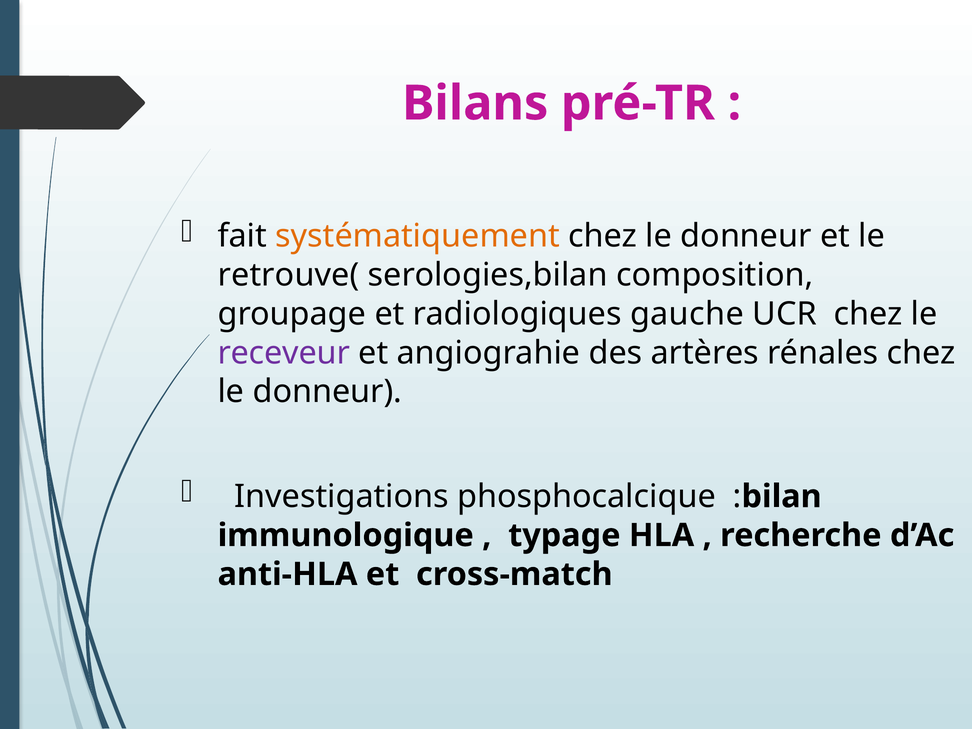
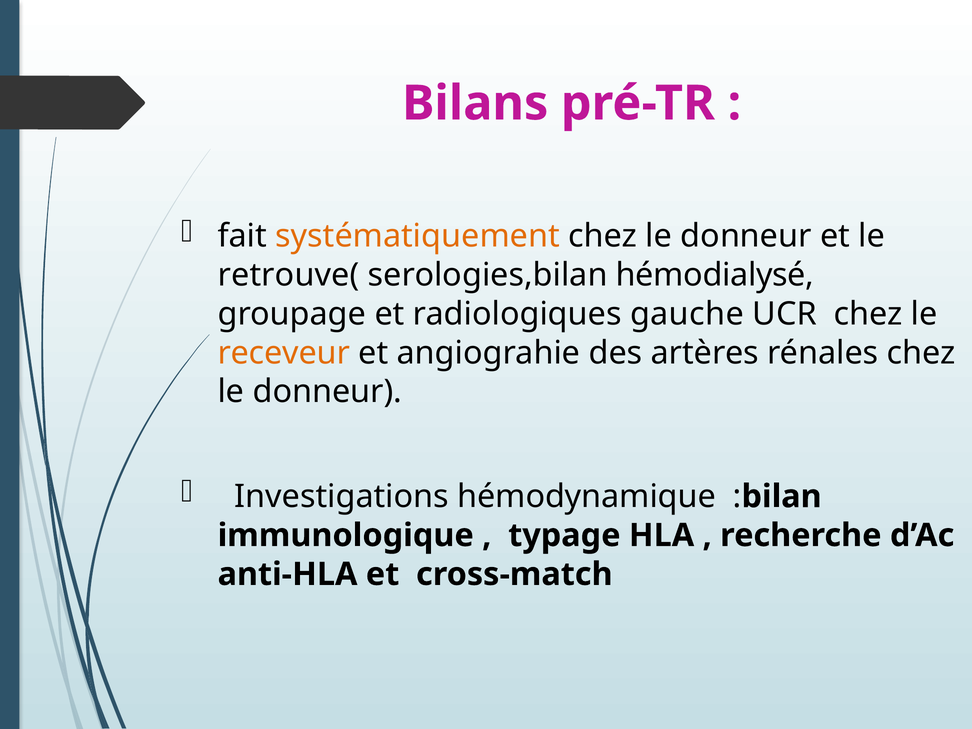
composition: composition -> hémodialysé (715, 275)
receveur colour: purple -> orange (284, 353)
phosphocalcique: phosphocalcique -> hémodynamique (587, 497)
